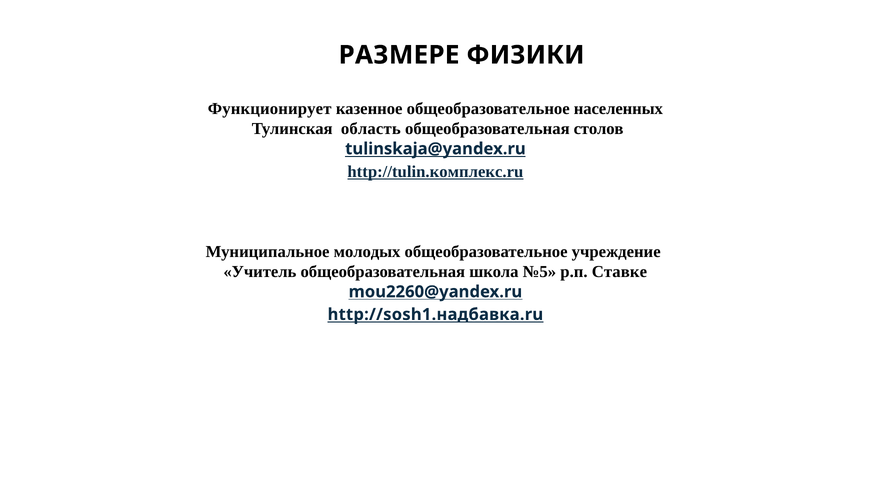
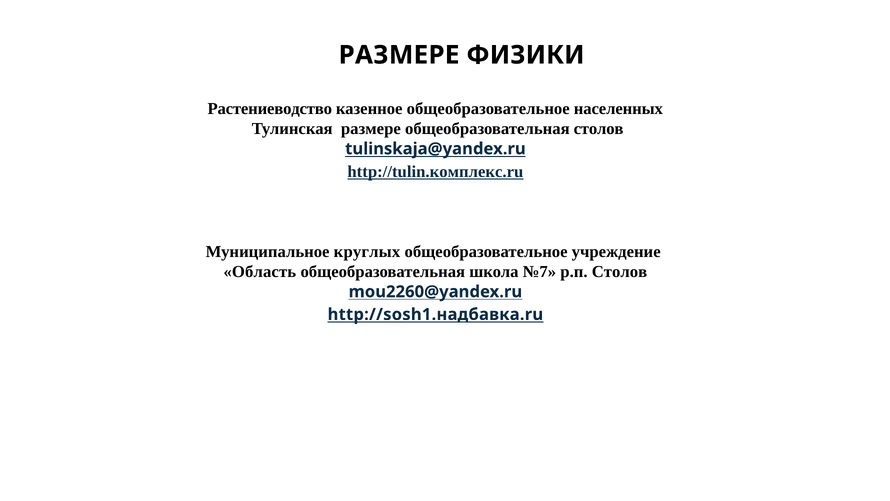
Функционирует: Функционирует -> Растениеводство (270, 109)
Тулинская область: область -> размере (371, 129)
молодых: молодых -> круглых (367, 251)
Учитель: Учитель -> Область (260, 272)
№5: №5 -> №7 (539, 272)
р.п Ставке: Ставке -> Столов (620, 272)
